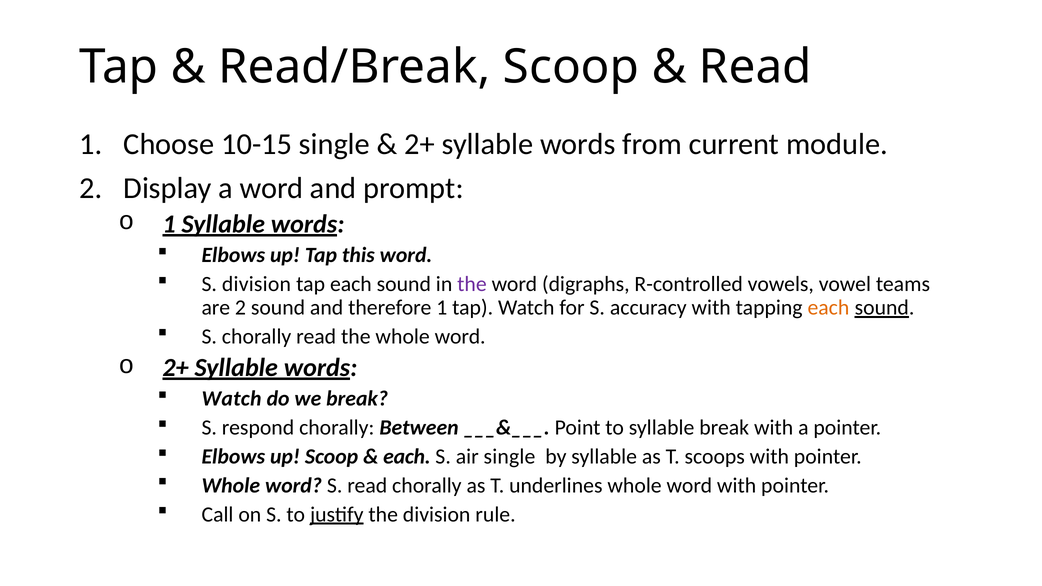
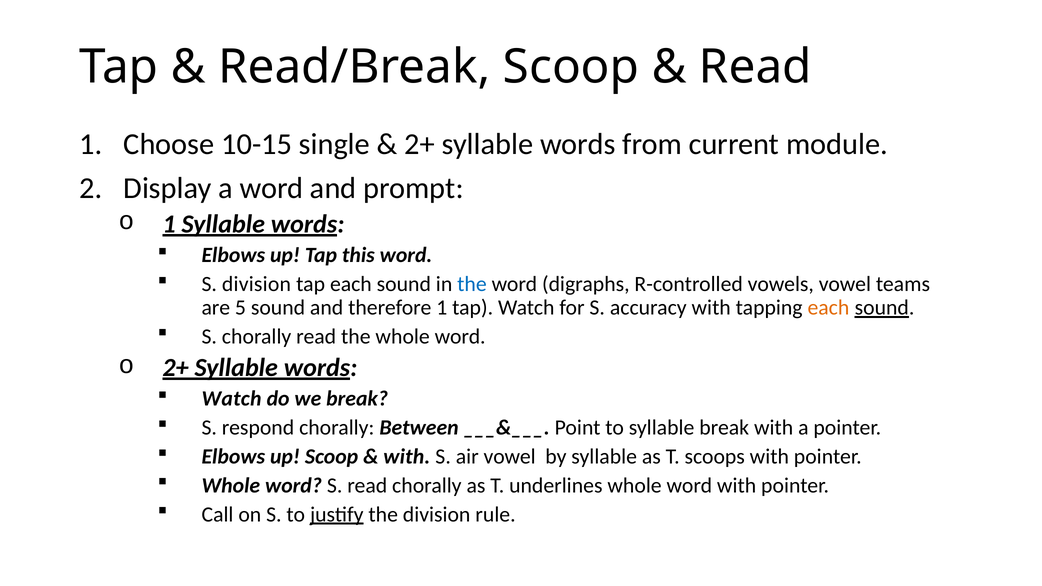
the colour: purple -> blue (472, 284)
are 2: 2 -> 5 (240, 308)
each: each -> with (407, 457)
air single: single -> vowel (510, 457)
